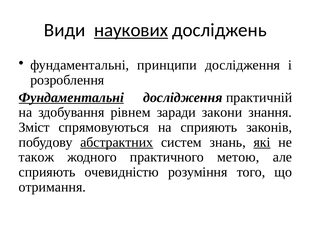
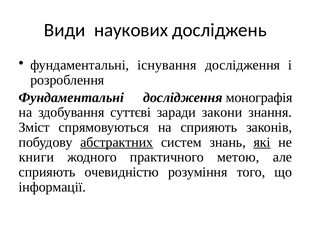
наукових underline: present -> none (131, 30)
принципи: принципи -> існування (167, 65)
Фундаментальні underline: present -> none (71, 98)
практичній: практичній -> монографія (259, 98)
рівнем: рівнем -> суттєві (131, 113)
також: також -> книги (36, 157)
отримання: отримання -> інформації (52, 187)
